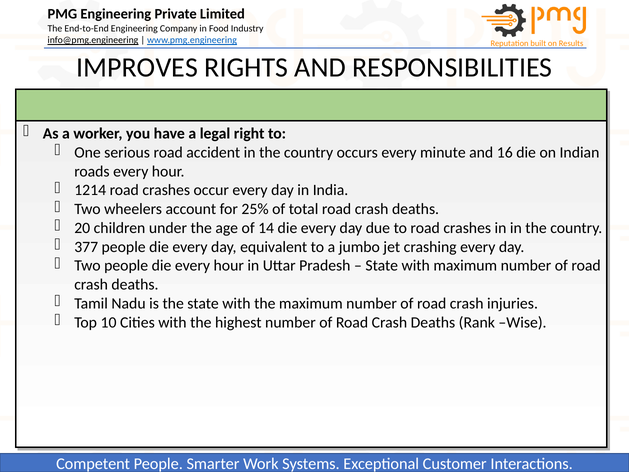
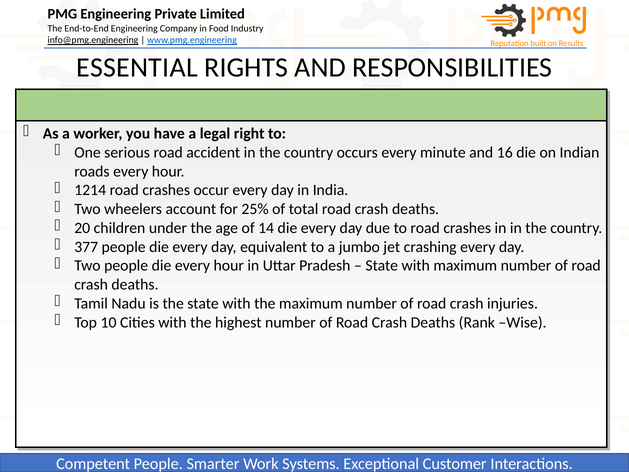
IMPROVES: IMPROVES -> ESSENTIAL (137, 68)
